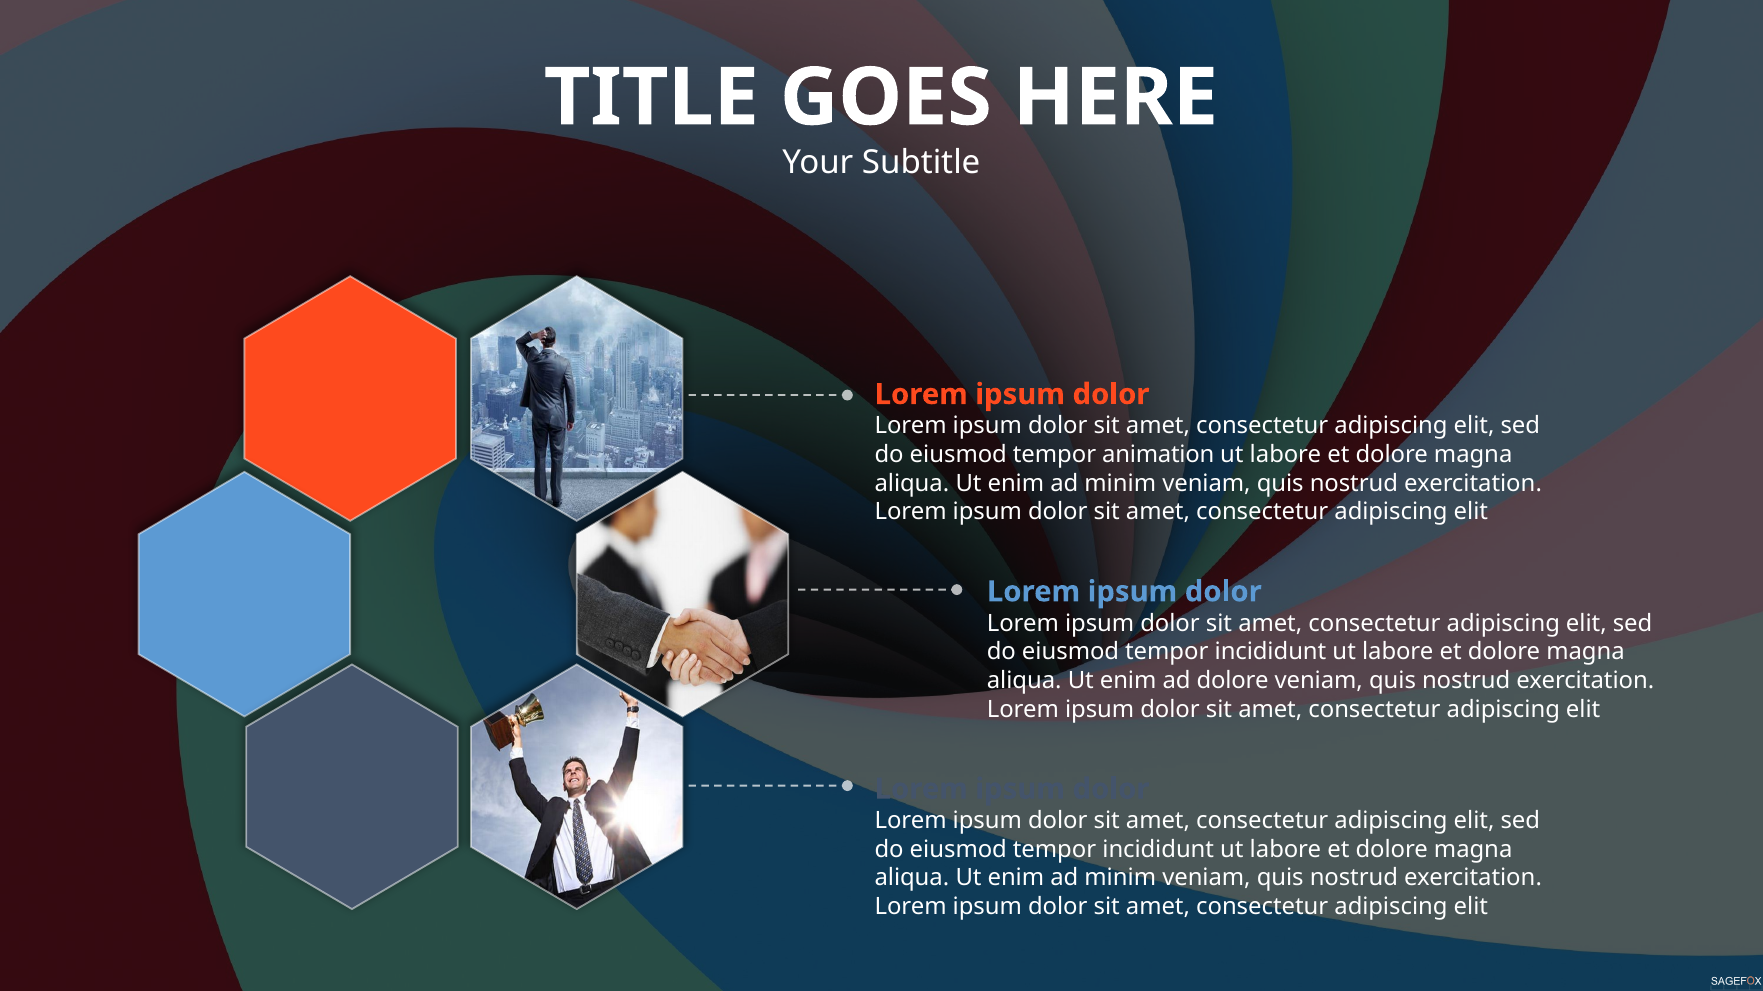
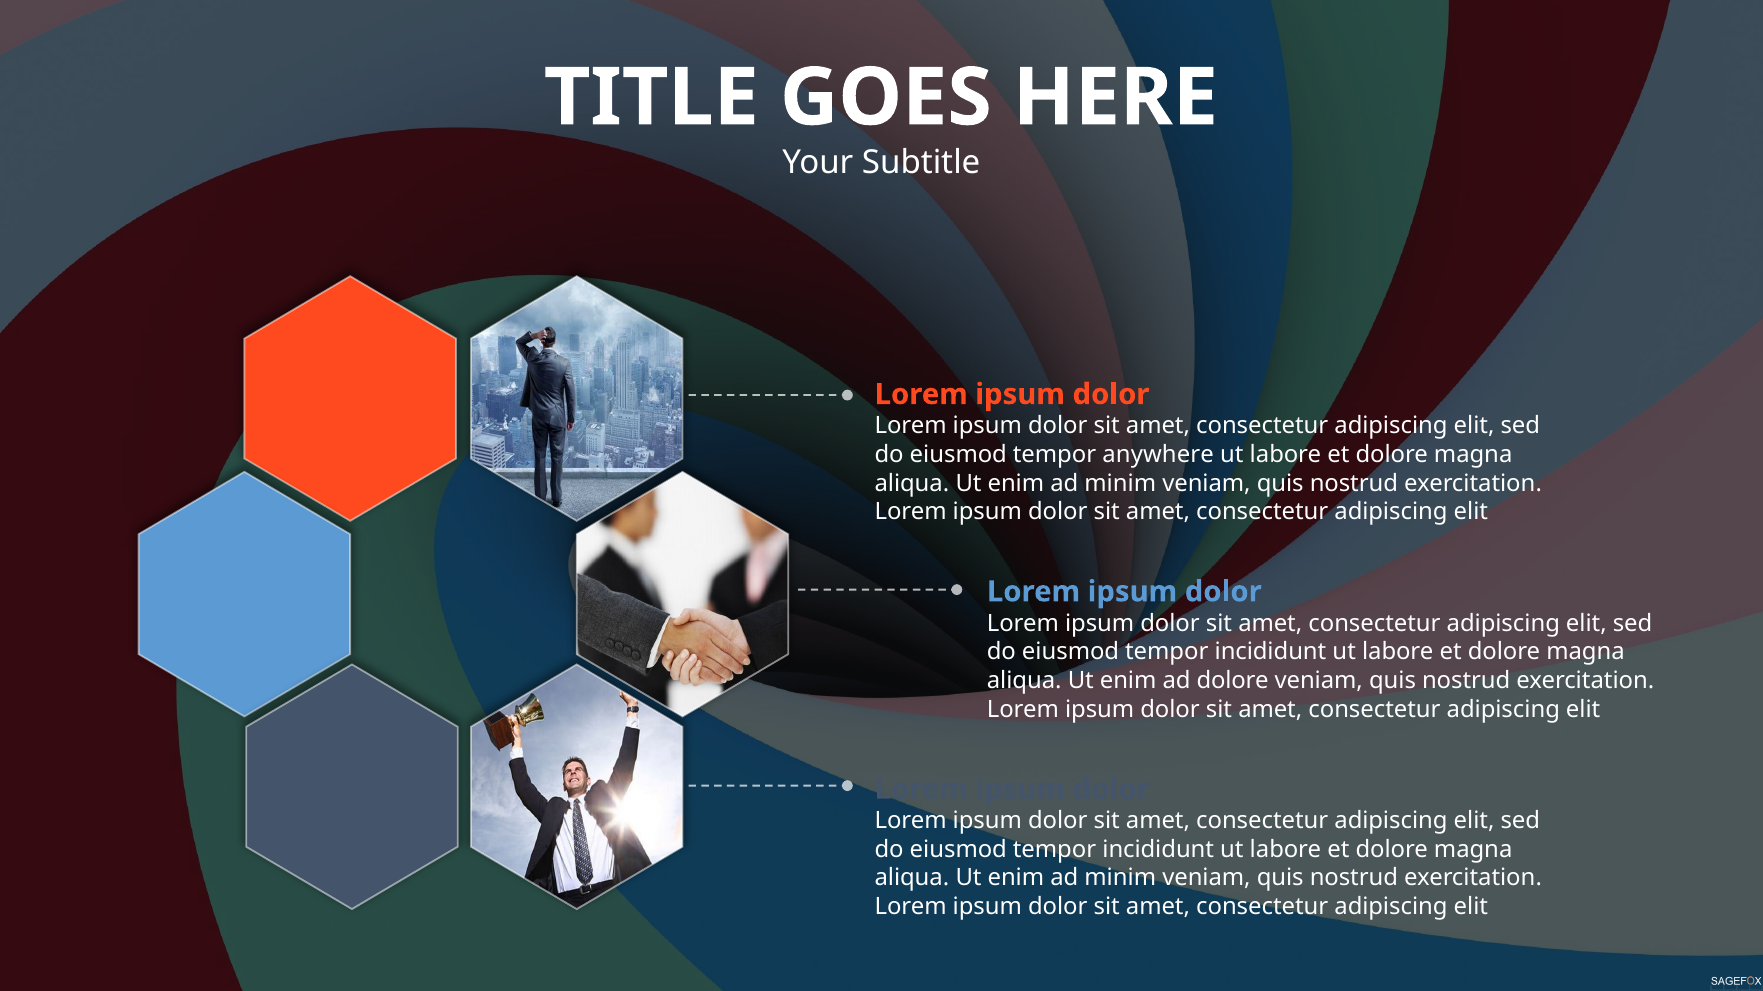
animation: animation -> anywhere (1158, 455)
